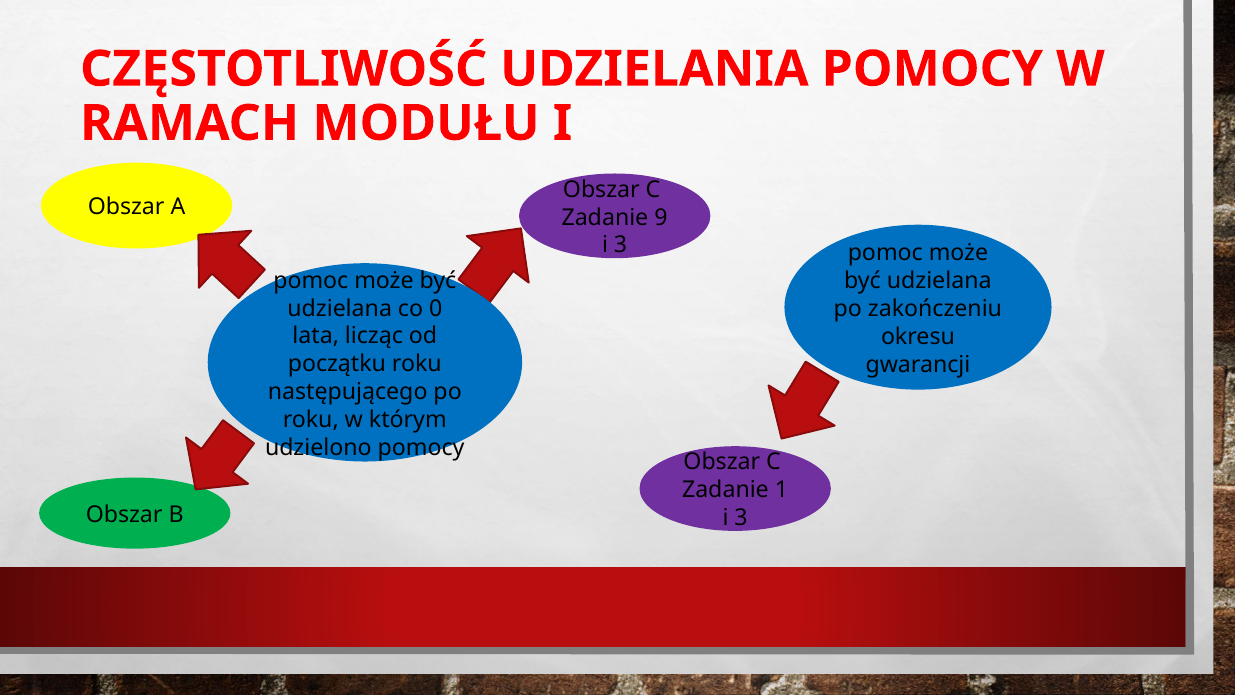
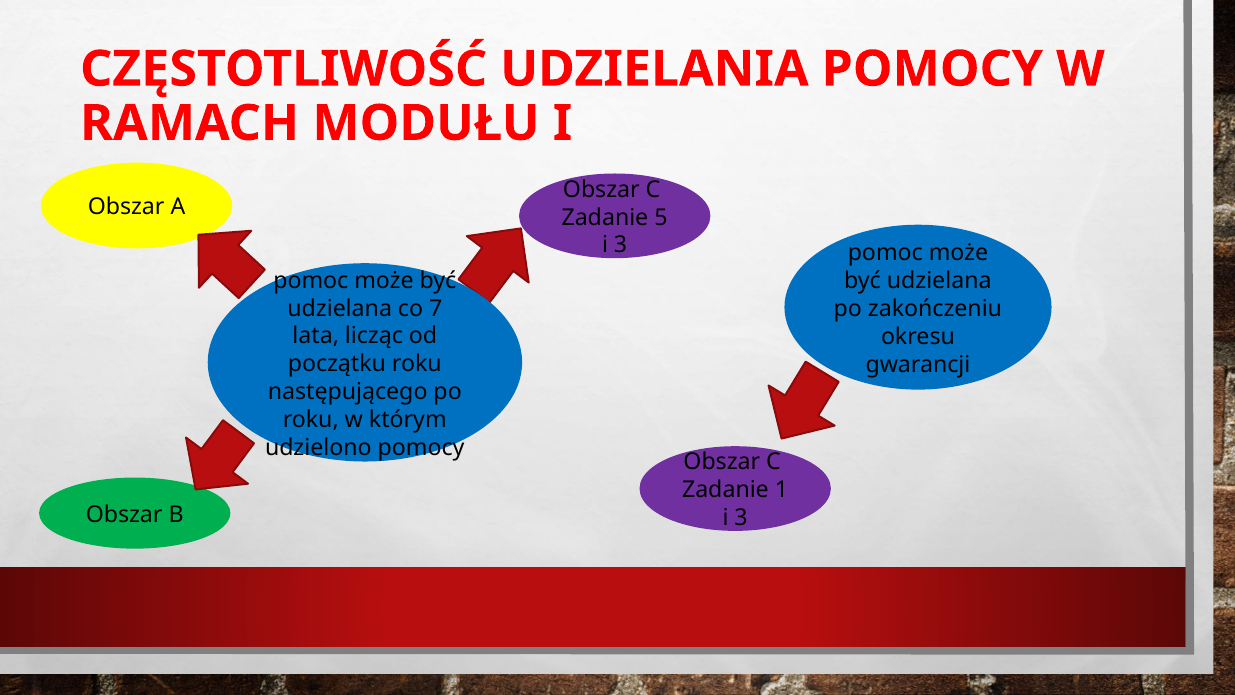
9: 9 -> 5 (661, 217)
0: 0 -> 7 (436, 308)
